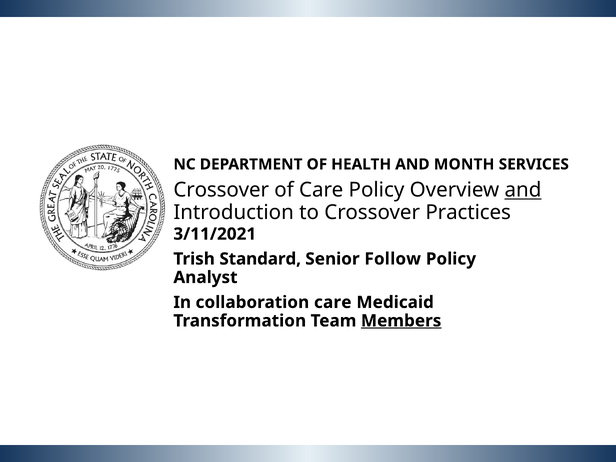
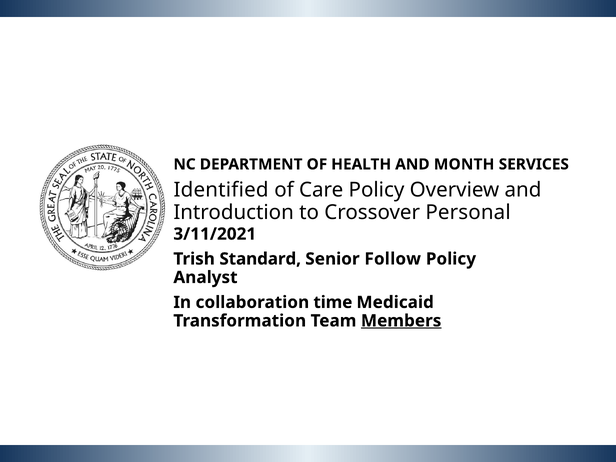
Crossover: Crossover -> Identified (221, 190)
and underline: present -> none (523, 190)
Practices: Practices -> Personal (468, 212)
collaboration care: care -> time (333, 302)
